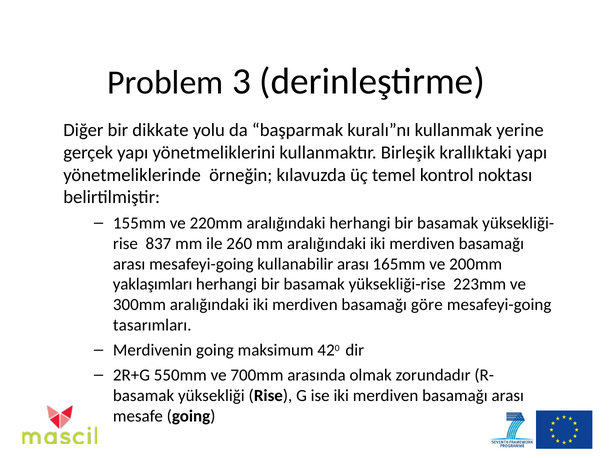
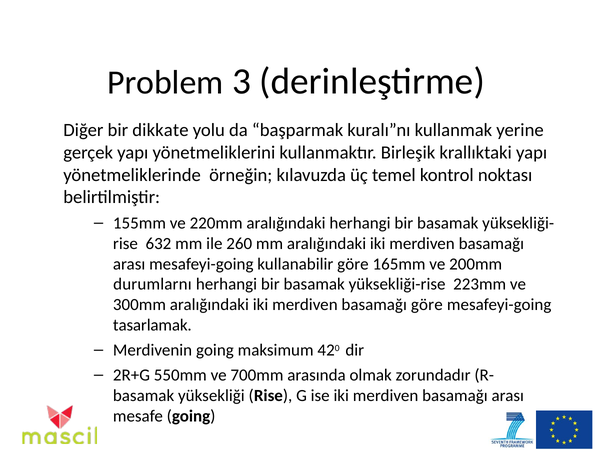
837: 837 -> 632 (158, 244)
kullanabilir arası: arası -> göre (353, 264)
yaklaşımları: yaklaşımları -> durumlarnı (152, 285)
tasarımları: tasarımları -> tasarlamak (152, 325)
